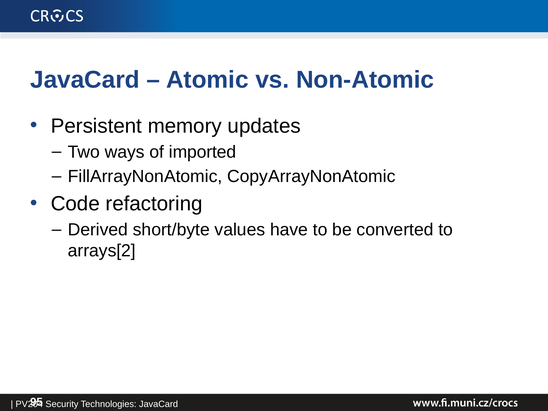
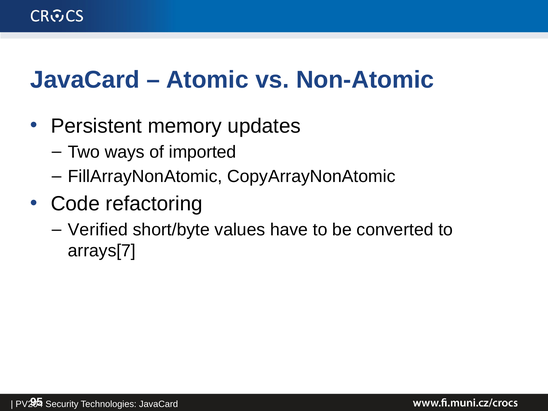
Derived: Derived -> Verified (98, 230)
arrays[2: arrays[2 -> arrays[7 (102, 251)
